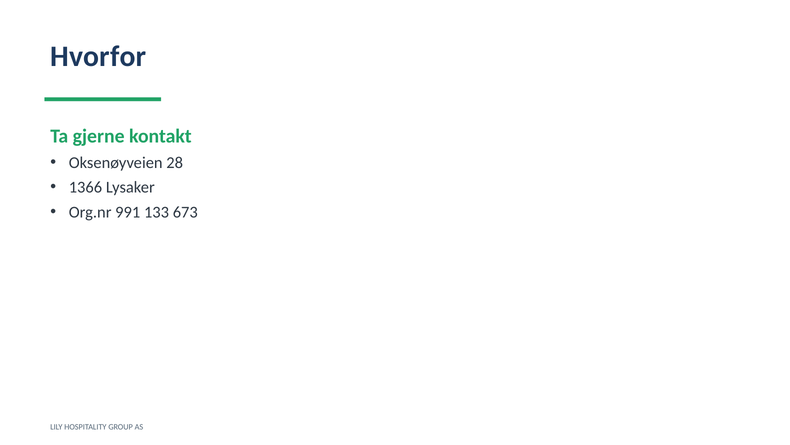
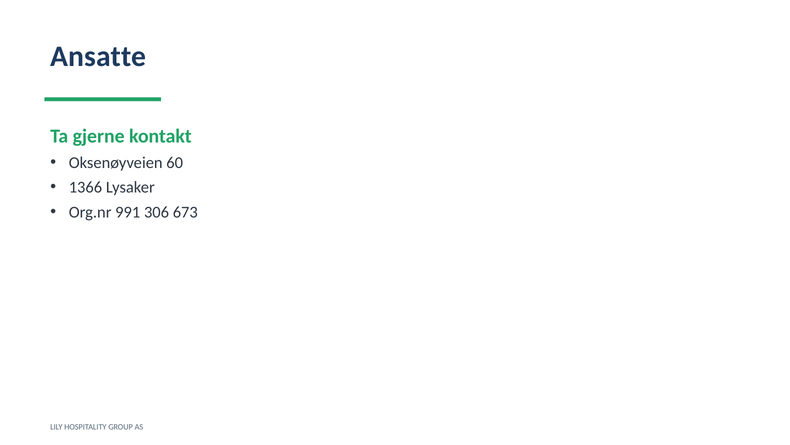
Hvorfor: Hvorfor -> Ansatte (98, 56)
28: 28 -> 60 (175, 162)
133: 133 -> 306 (157, 212)
